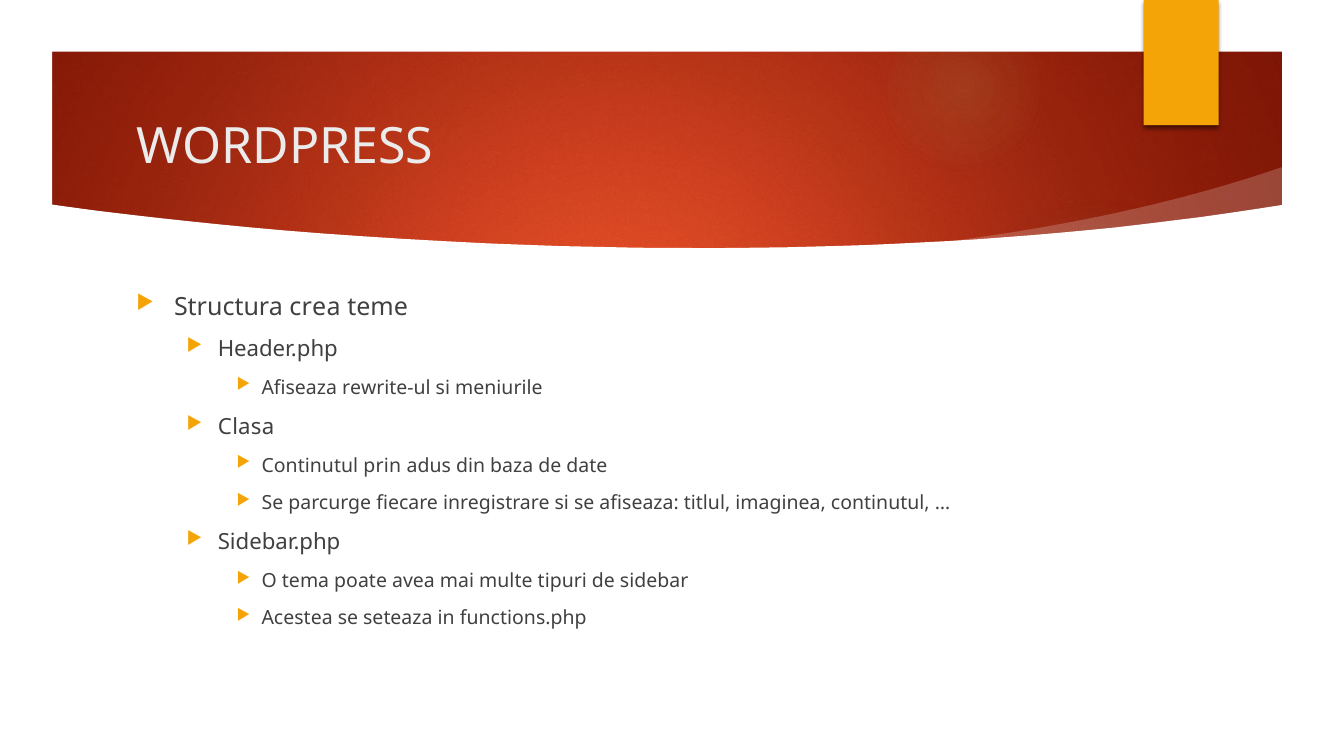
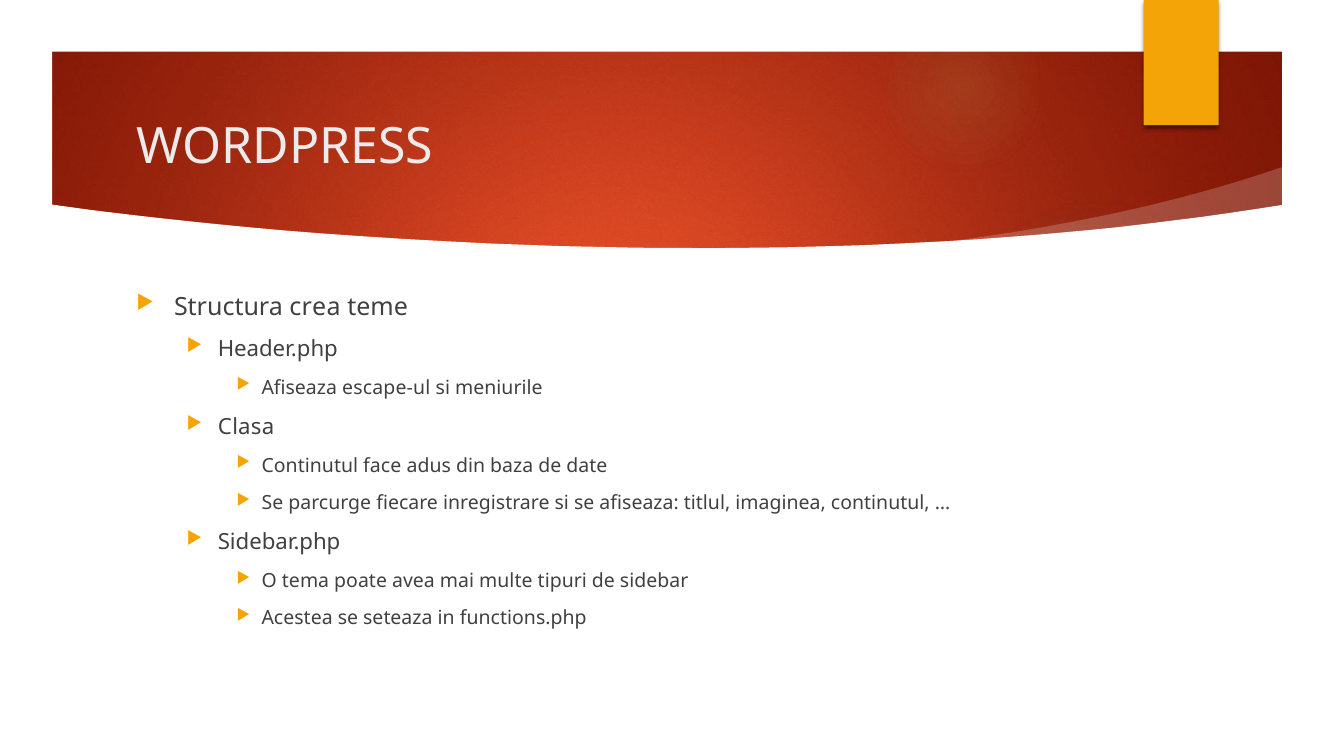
rewrite-ul: rewrite-ul -> escape-ul (386, 388)
prin: prin -> face (382, 466)
